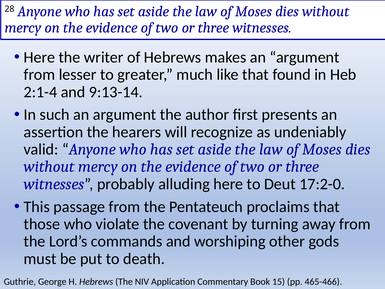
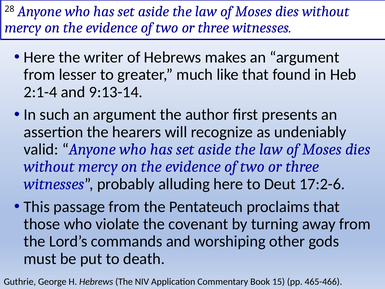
17:2-0: 17:2-0 -> 17:2-6 (322, 184)
